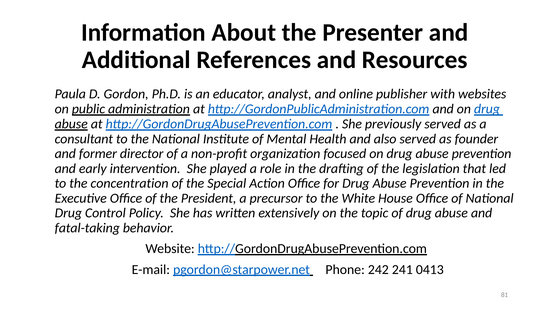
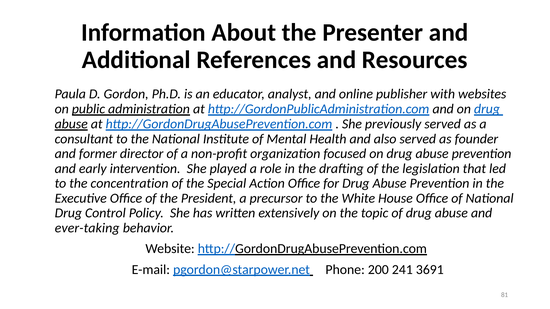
fatal-taking: fatal-taking -> ever-taking (87, 228)
242: 242 -> 200 (378, 270)
0413: 0413 -> 3691 (430, 270)
